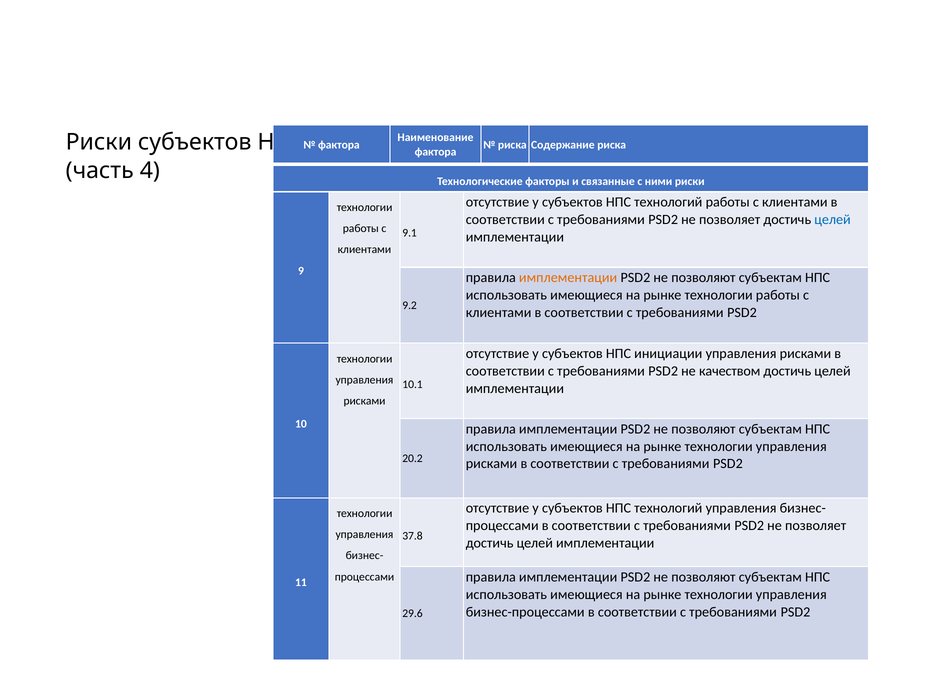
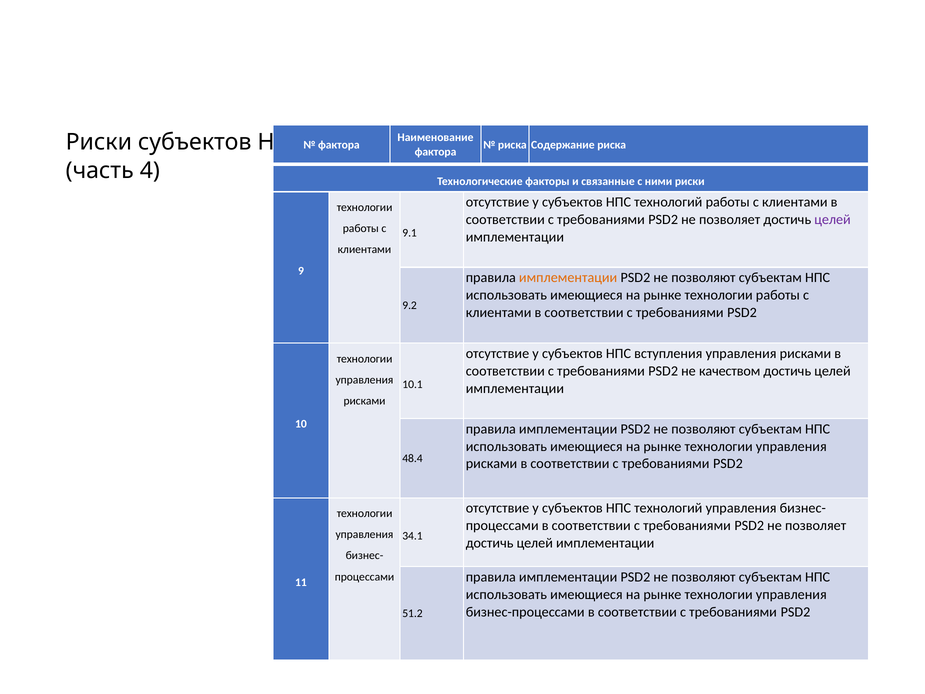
целей colour: blue -> purple (833, 219)
инициации: инициации -> вступления (668, 353)
20.2: 20.2 -> 48.4 (412, 458)
37.8: 37.8 -> 34.1 (412, 536)
29.6: 29.6 -> 51.2 (412, 613)
